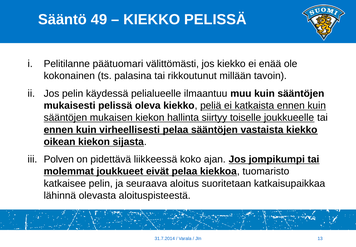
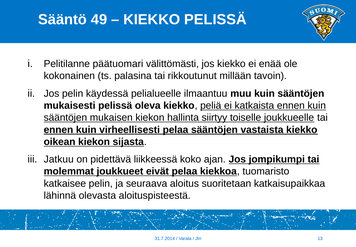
Polven: Polven -> Jatkuu (59, 159)
